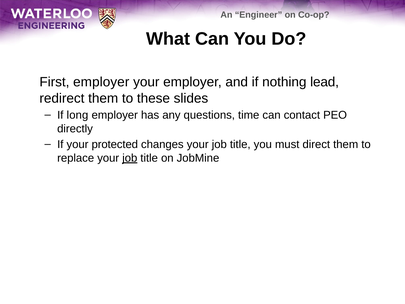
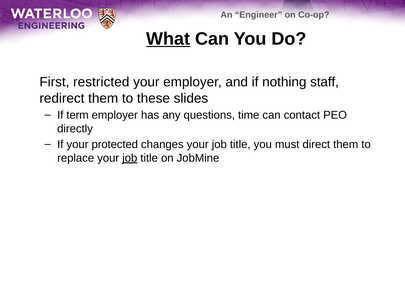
What underline: none -> present (168, 39)
First employer: employer -> restricted (101, 82)
lead: lead -> staff (325, 82)
long: long -> term (78, 115)
